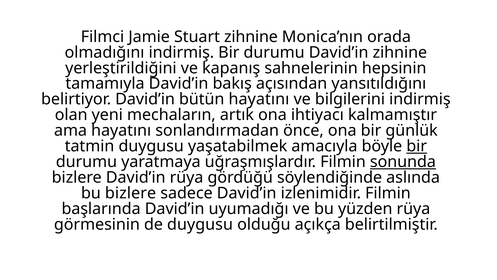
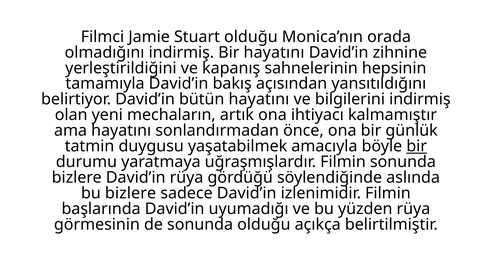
Stuart zihnine: zihnine -> olduğu (251, 37)
durumu: durumu -> hayatını (274, 52)
sonunda underline: present -> none (403, 162)
de duygusu: duygusu -> sonunda (200, 224)
